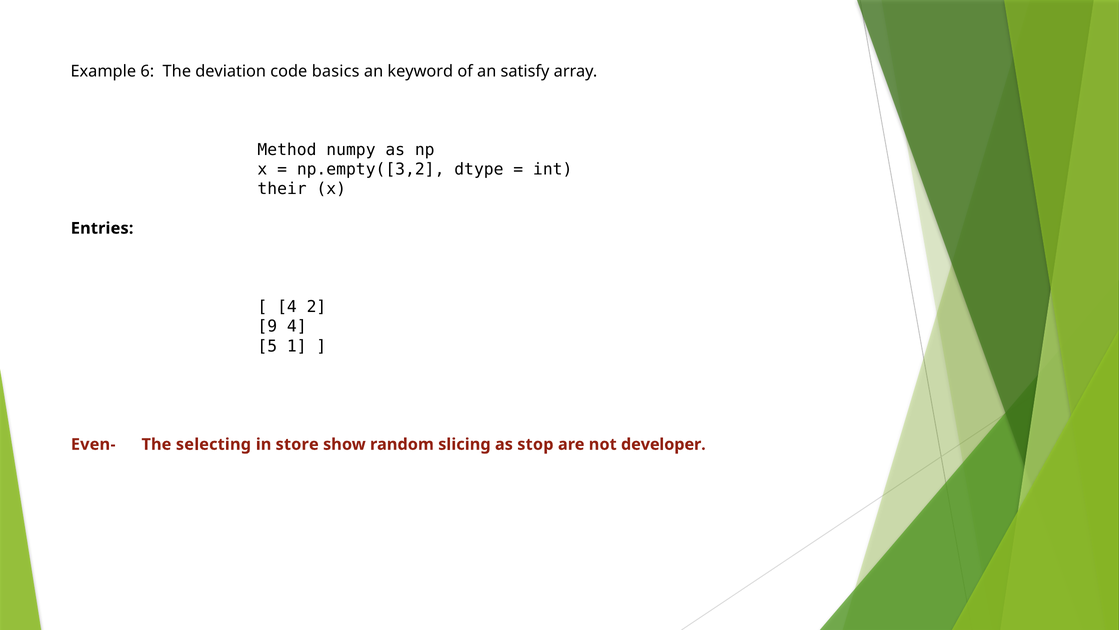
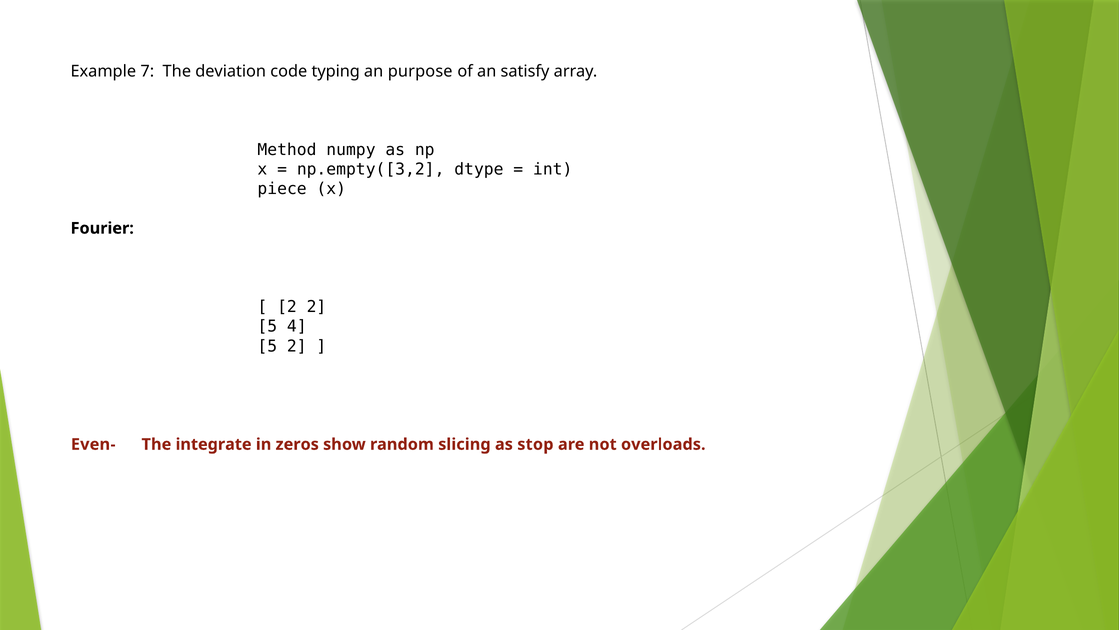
6: 6 -> 7 (147, 71)
basics: basics -> typing (336, 71)
keyword: keyword -> purpose (420, 71)
their: their -> piece (282, 189)
Entries: Entries -> Fourier (102, 228)
4: 4 -> 2 (287, 307)
9: 9 -> 5 (267, 326)
5 1: 1 -> 2 (297, 346)
selecting: selecting -> integrate (214, 444)
store: store -> zeros (297, 444)
developer: developer -> overloads (663, 444)
